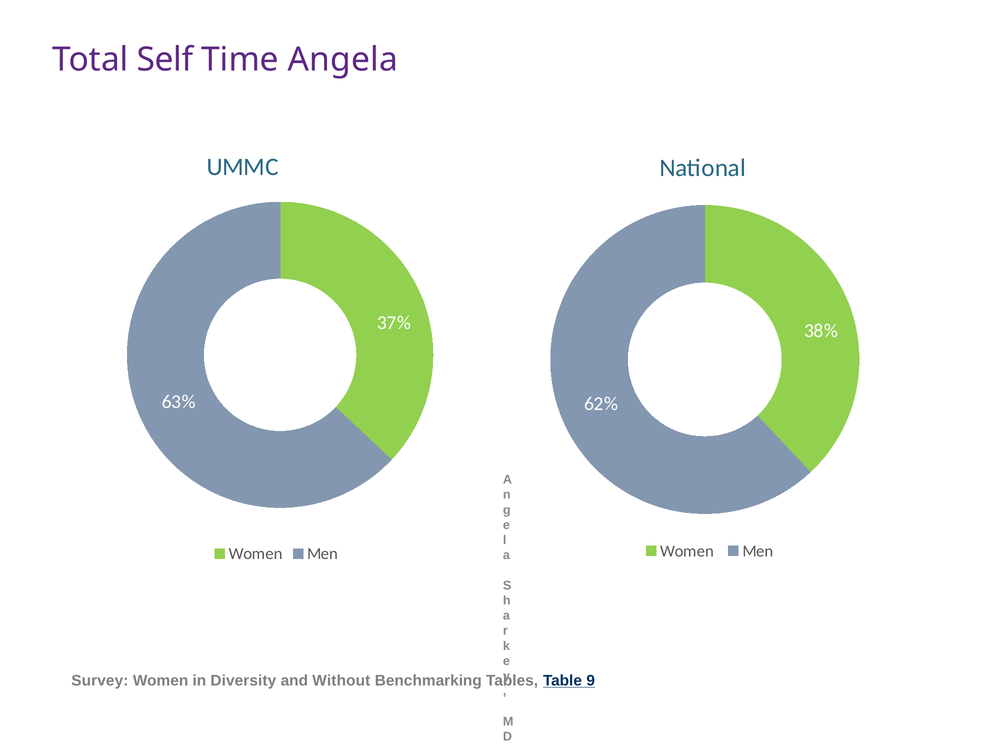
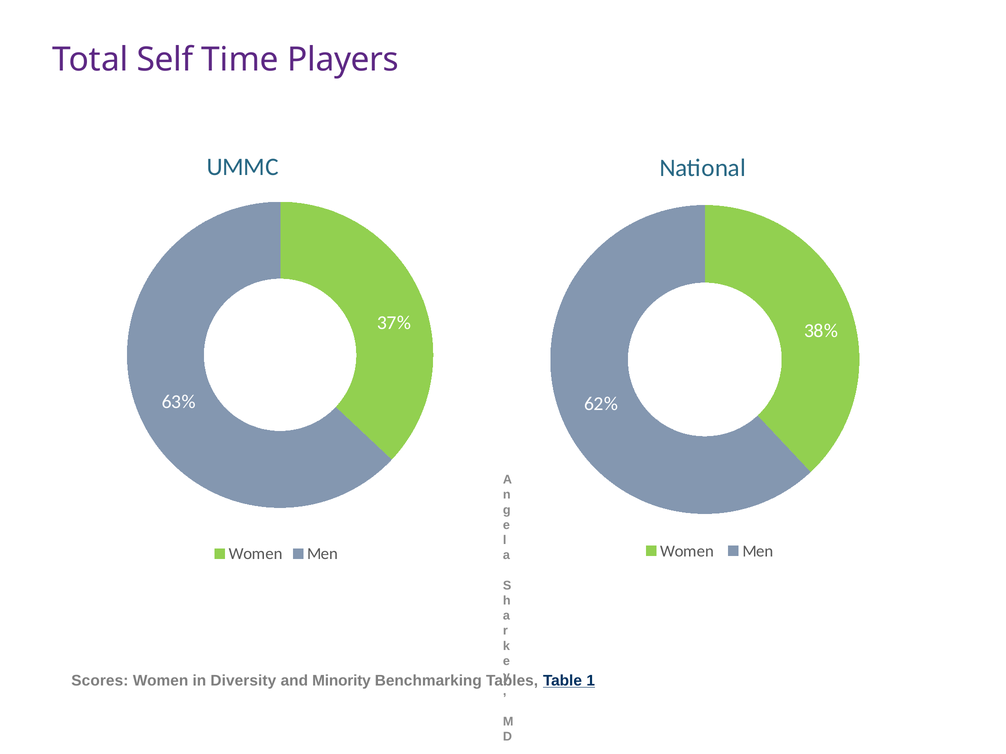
Angela: Angela -> Players (343, 60)
Survey: Survey -> Scores (100, 681)
Without: Without -> Minority (341, 681)
9: 9 -> 1 (591, 681)
